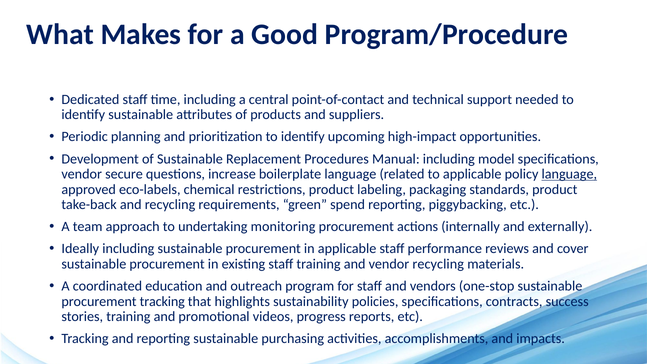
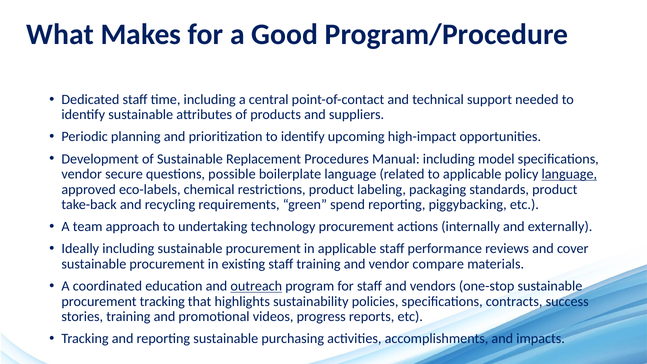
increase: increase -> possible (232, 174)
monitoring: monitoring -> technology (283, 227)
vendor recycling: recycling -> compare (438, 264)
outreach underline: none -> present (256, 286)
